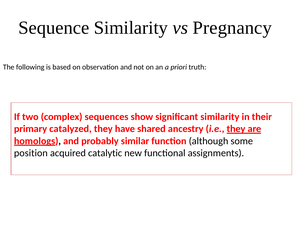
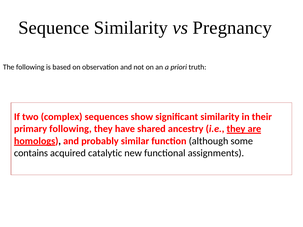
primary catalyzed: catalyzed -> following (70, 129)
position: position -> contains (31, 153)
